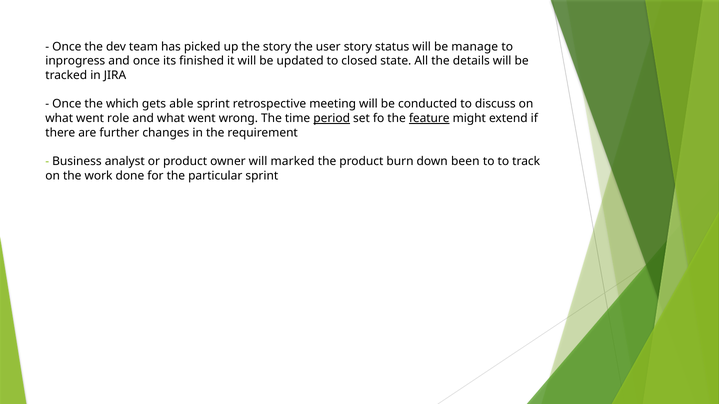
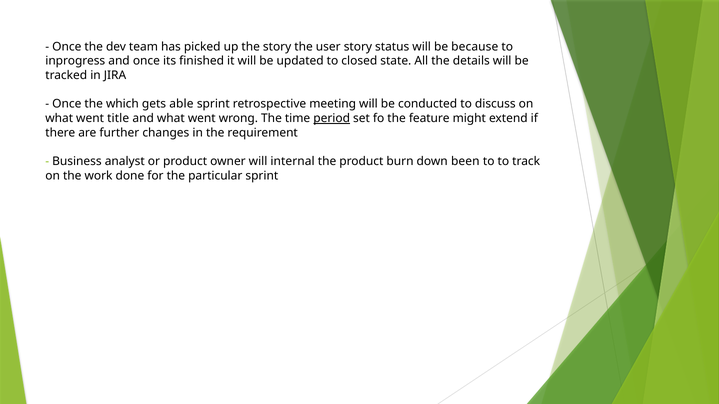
manage: manage -> because (475, 47)
role: role -> title (118, 118)
feature underline: present -> none (429, 118)
marked: marked -> internal (293, 161)
